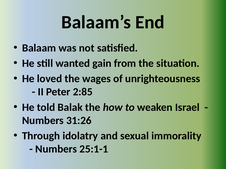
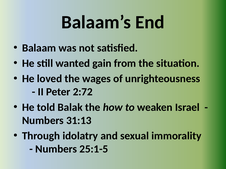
2:85: 2:85 -> 2:72 (83, 92)
31:26: 31:26 -> 31:13 (79, 121)
25:1-1: 25:1-1 -> 25:1-5 (94, 149)
